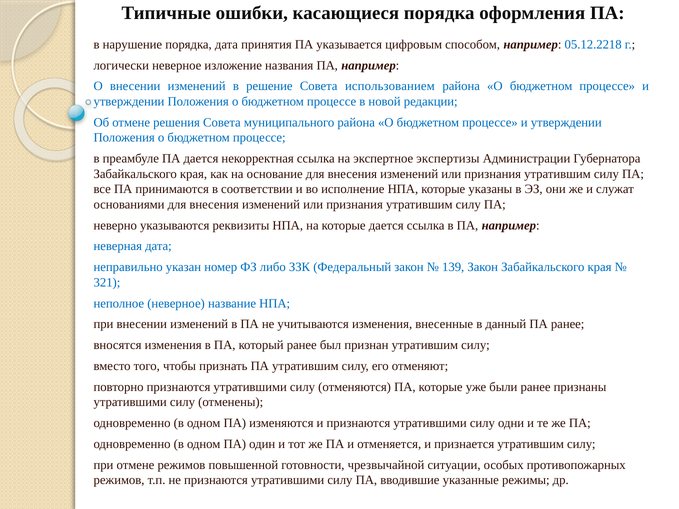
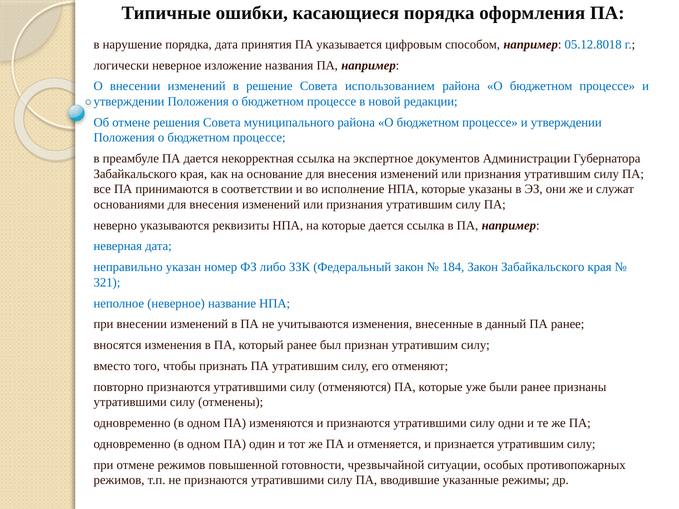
05.12.2218: 05.12.2218 -> 05.12.8018 (593, 44)
экспертизы: экспертизы -> документов (448, 159)
139: 139 -> 184 (453, 267)
